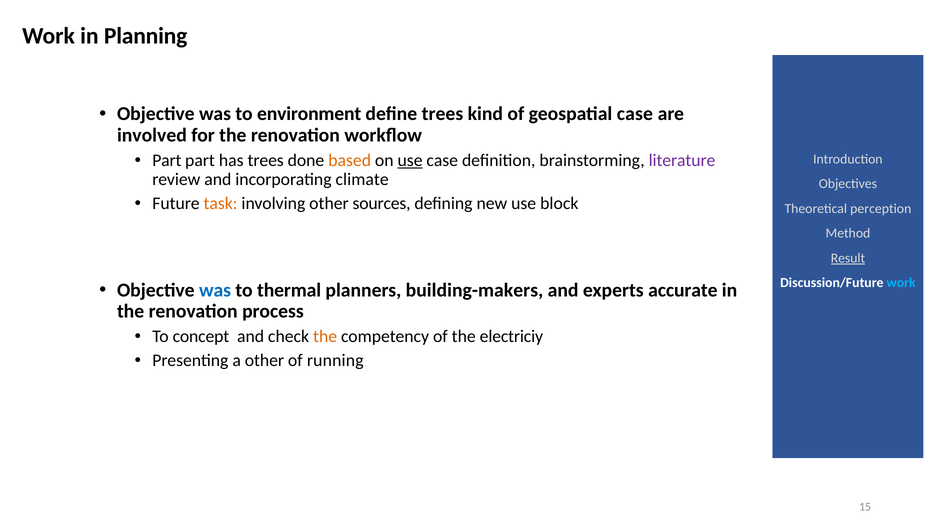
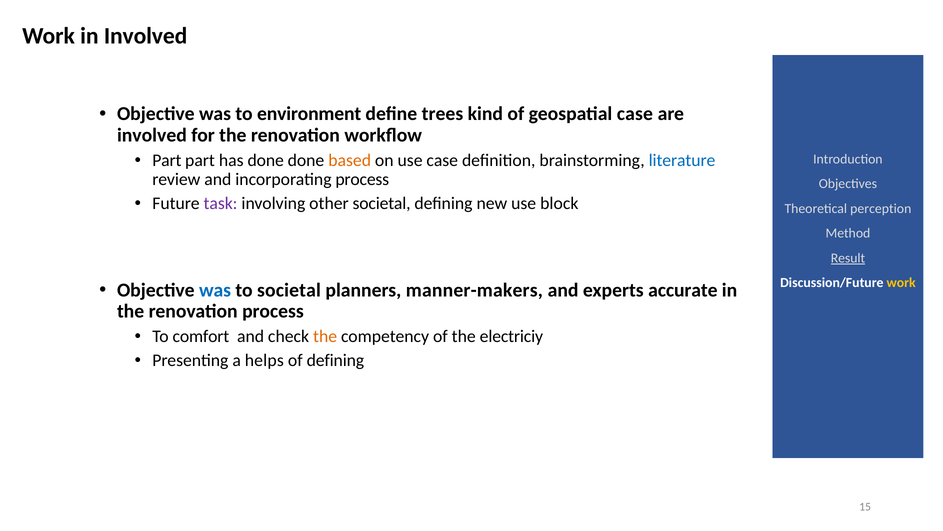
in Planning: Planning -> Involved (146, 36)
has trees: trees -> done (266, 160)
use underline: present -> none (410, 160)
literature colour: purple -> blue (682, 160)
incorporating climate: climate -> process (362, 179)
task colour: orange -> purple (221, 203)
other sources: sources -> societal (382, 203)
work colour: light blue -> yellow (901, 283)
to thermal: thermal -> societal (289, 290)
building-makers: building-makers -> manner-makers (474, 290)
concept: concept -> comfort (201, 336)
a other: other -> helps (264, 360)
of running: running -> defining (335, 360)
